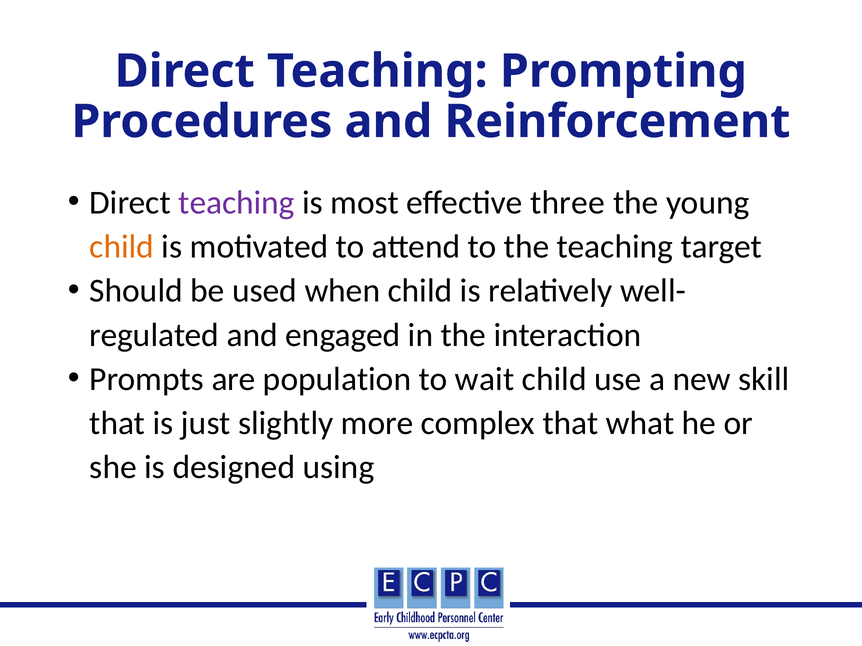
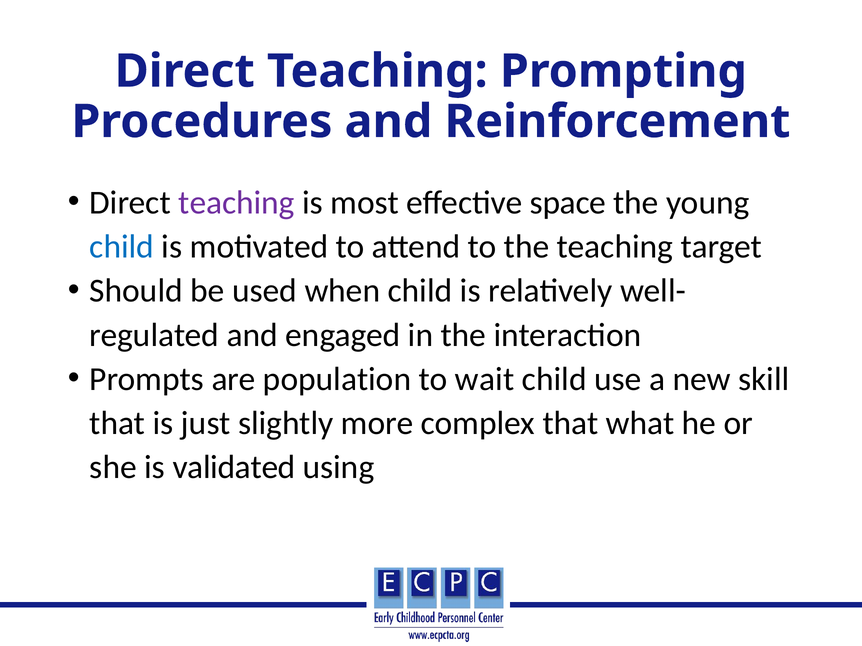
three: three -> space (568, 203)
child colour: orange -> blue (122, 247)
designed: designed -> validated (234, 468)
